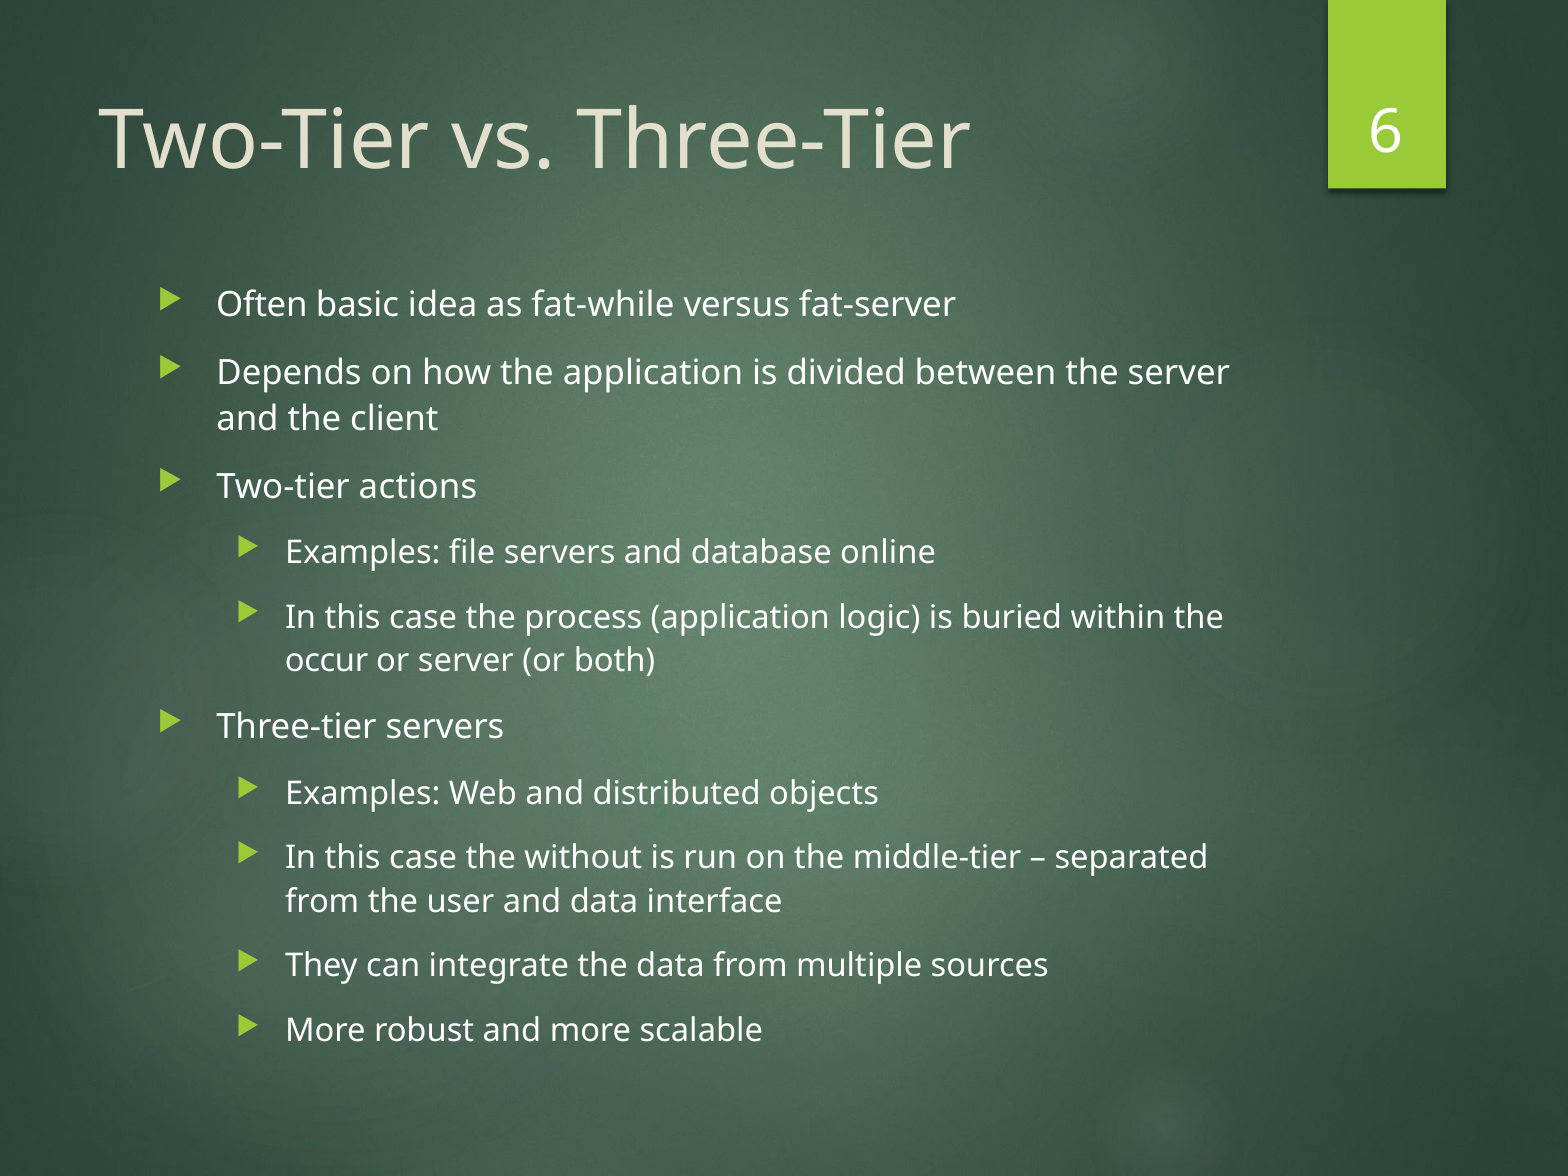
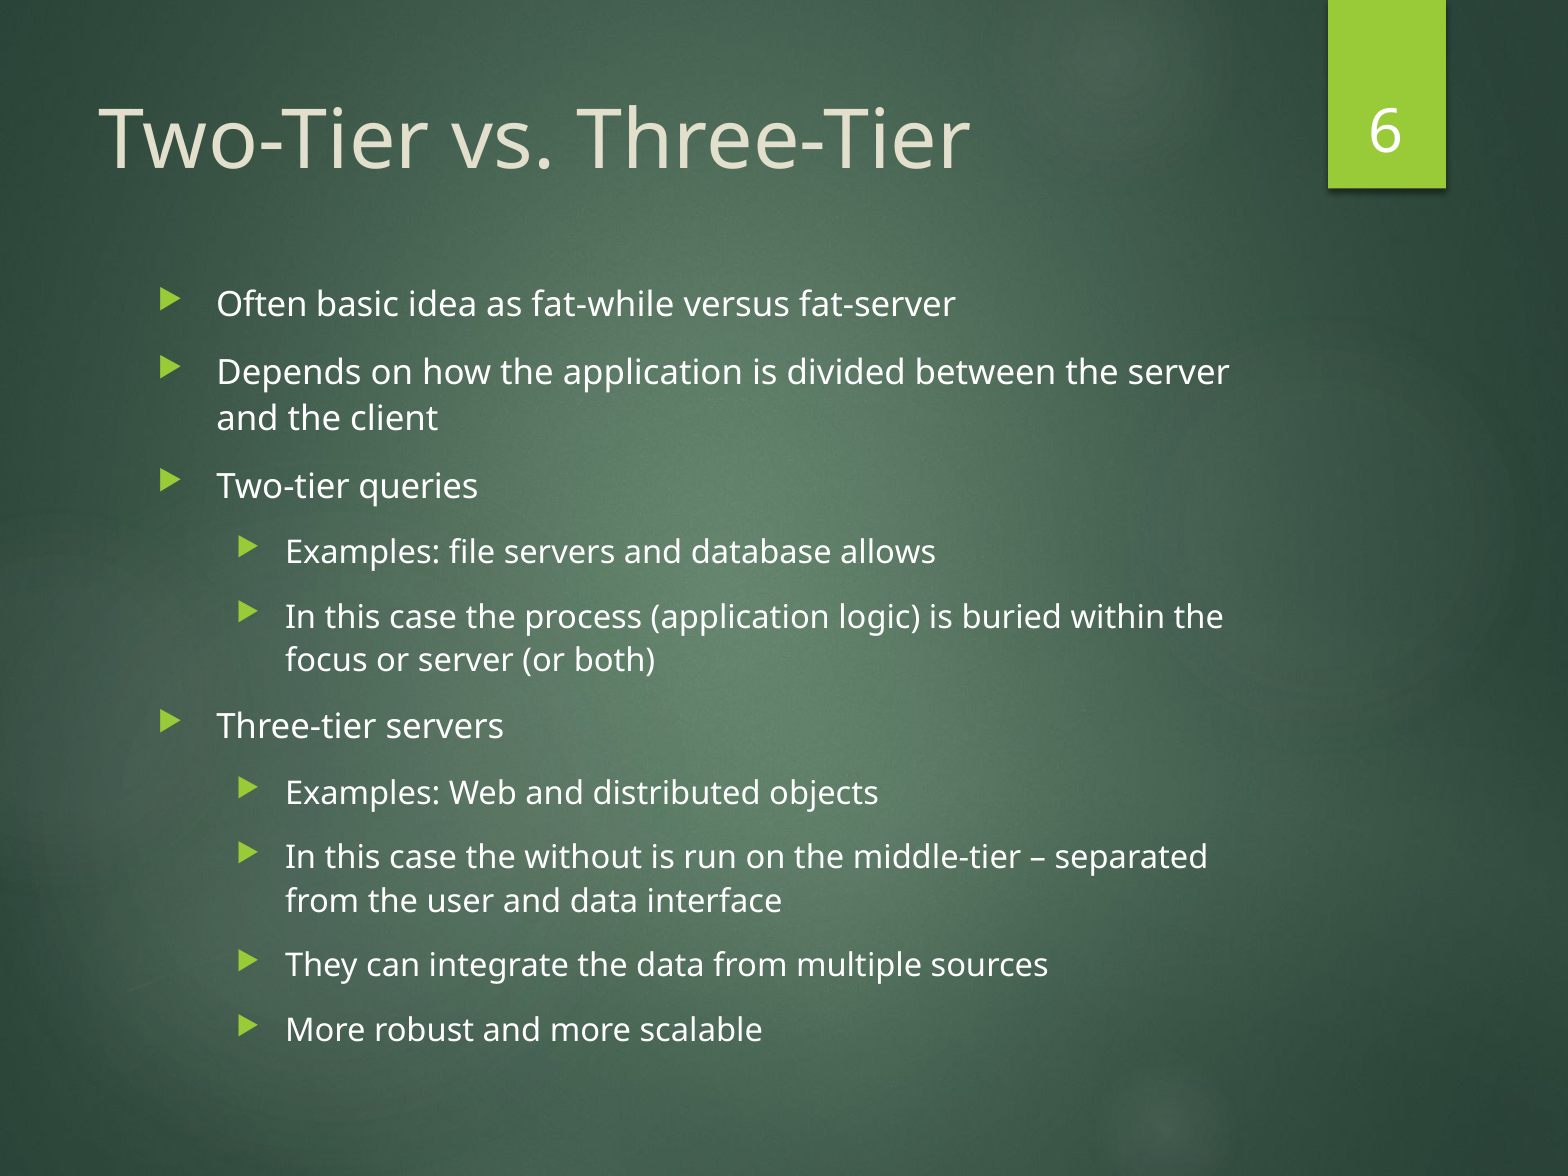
actions: actions -> queries (418, 487)
online: online -> allows (888, 553)
occur: occur -> focus (326, 661)
